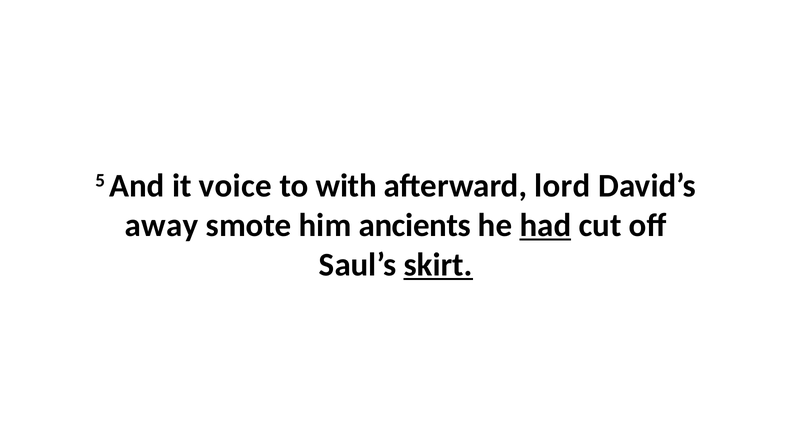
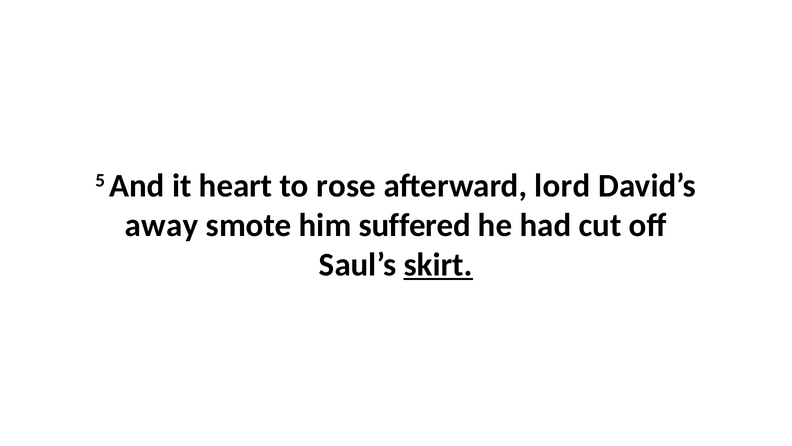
voice: voice -> heart (236, 185)
with: with -> rose (346, 185)
ancients: ancients -> suffered (415, 225)
had underline: present -> none (545, 225)
